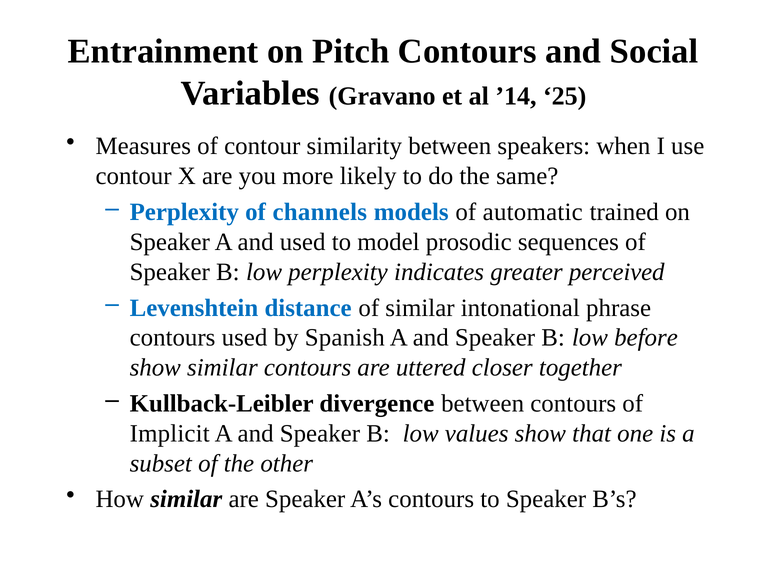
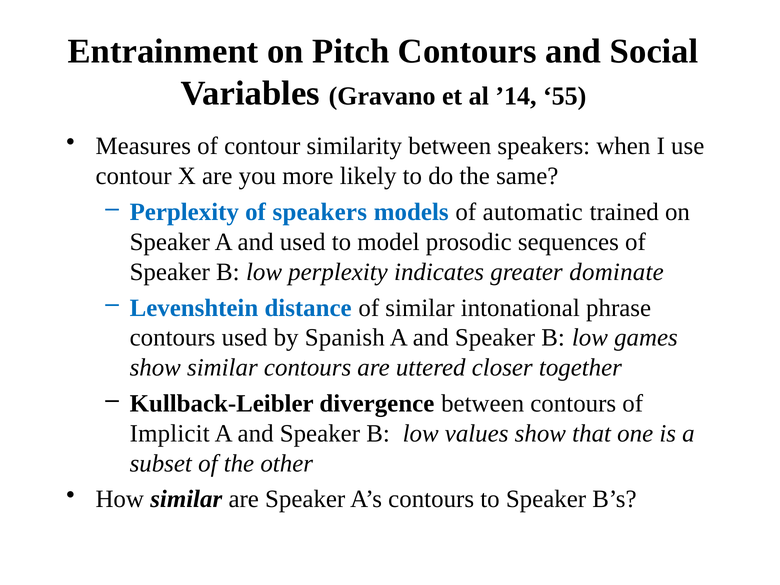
25: 25 -> 55 (565, 96)
of channels: channels -> speakers (320, 212)
perceived: perceived -> dominate (617, 272)
before: before -> games (646, 338)
